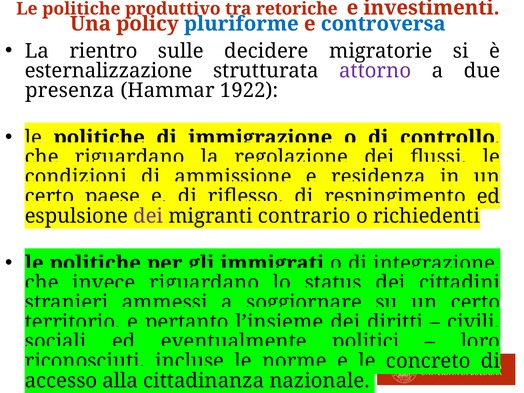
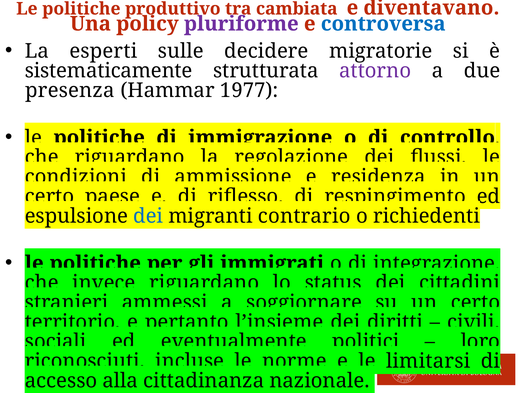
retoriche: retoriche -> cambiata (297, 9)
investimenti: investimenti -> diventavano (431, 8)
pluriforme colour: blue -> purple (241, 24)
rientro: rientro -> esperti (103, 51)
esternalizzazione: esternalizzazione -> sistematicamente (109, 71)
1922: 1922 -> 1977 (249, 90)
dei colour: purple -> blue (148, 216)
concreto: concreto -> limitarsi (428, 361)
